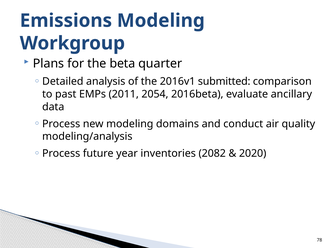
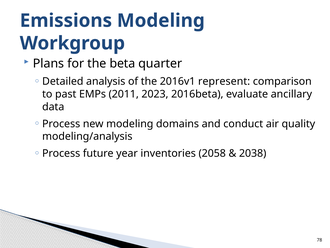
submitted: submitted -> represent (224, 81)
2054: 2054 -> 2023 (155, 94)
2082: 2082 -> 2058 (212, 153)
2020: 2020 -> 2038 (253, 153)
